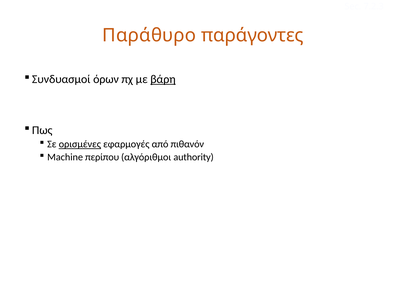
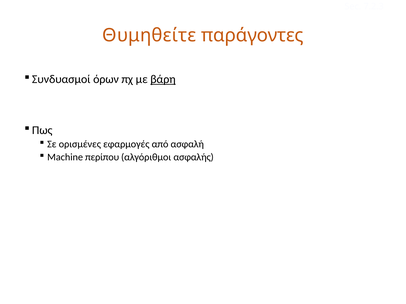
Παράθυρο: Παράθυρο -> Θυμηθείτε (149, 35)
ορισμένες underline: present -> none (80, 144)
πιθανόν: πιθανόν -> ασφαλή (187, 144)
authority: authority -> ασφαλής (194, 158)
